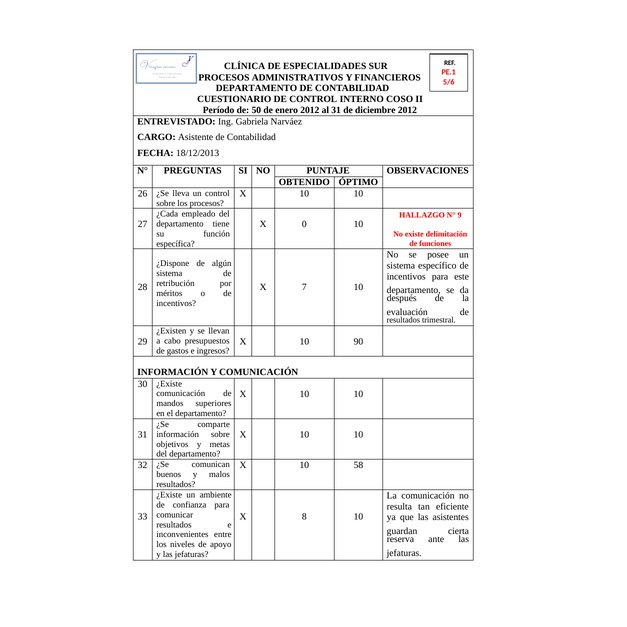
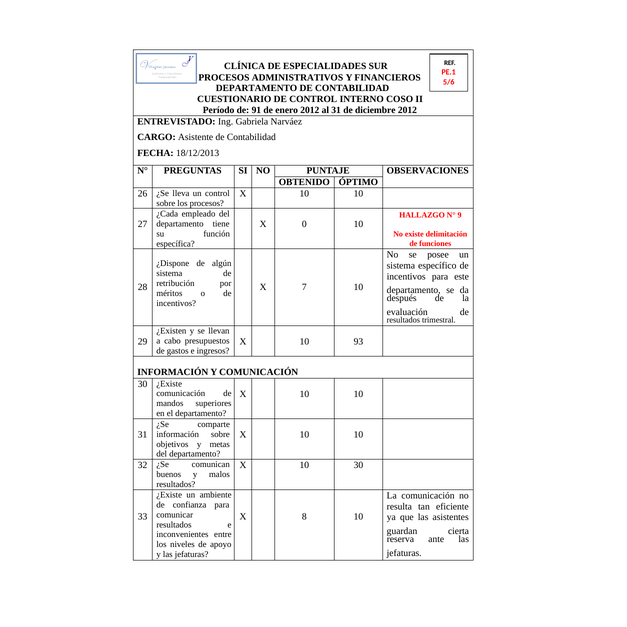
50: 50 -> 91 (256, 110)
90: 90 -> 93 (358, 341)
10 58: 58 -> 30 (358, 465)
